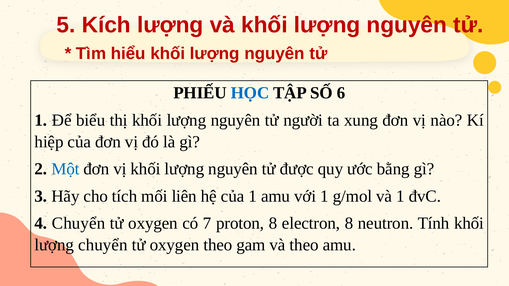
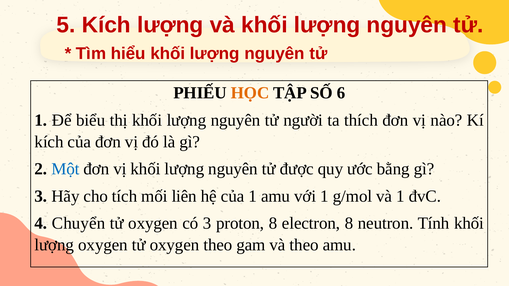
HỌC colour: blue -> orange (250, 93)
xung: xung -> thích (361, 120)
hiệp: hiệp -> kích (49, 142)
có 7: 7 -> 3 (207, 224)
lượng chuyển: chuyển -> oxygen (103, 245)
